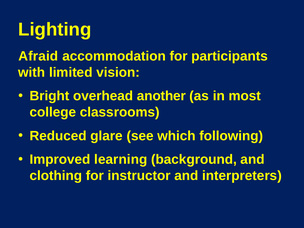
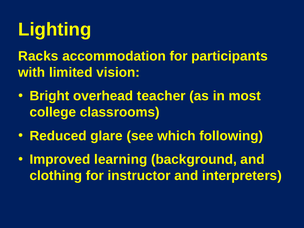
Afraid: Afraid -> Racks (38, 56)
another: another -> teacher (161, 96)
